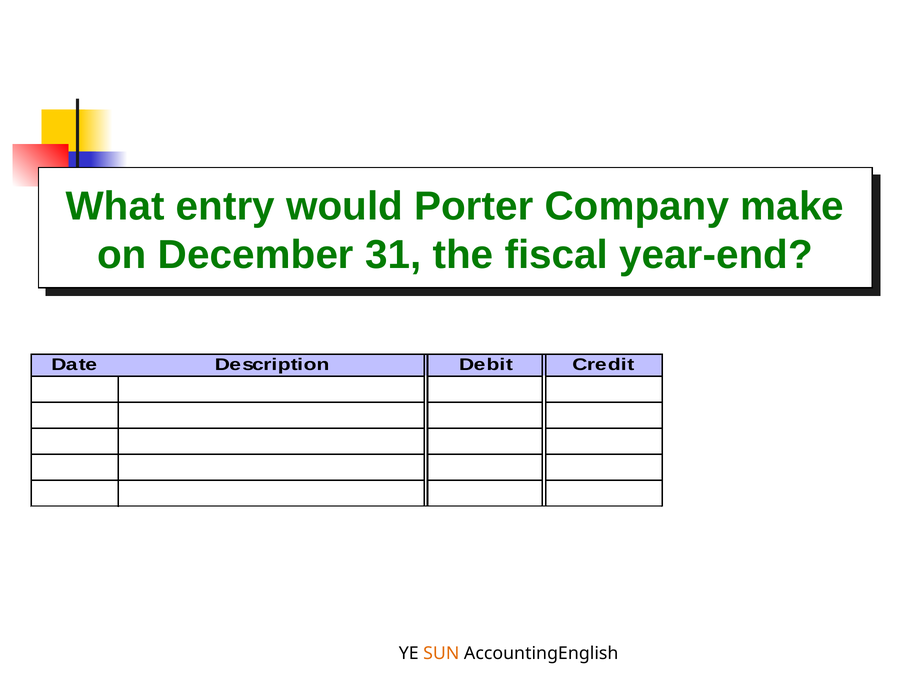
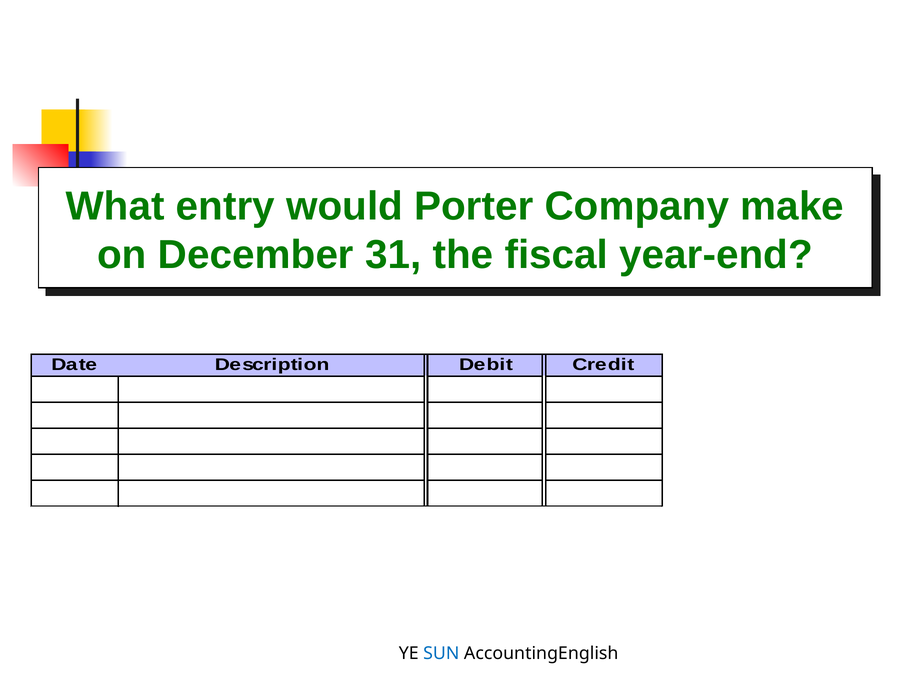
SUN colour: orange -> blue (441, 654)
